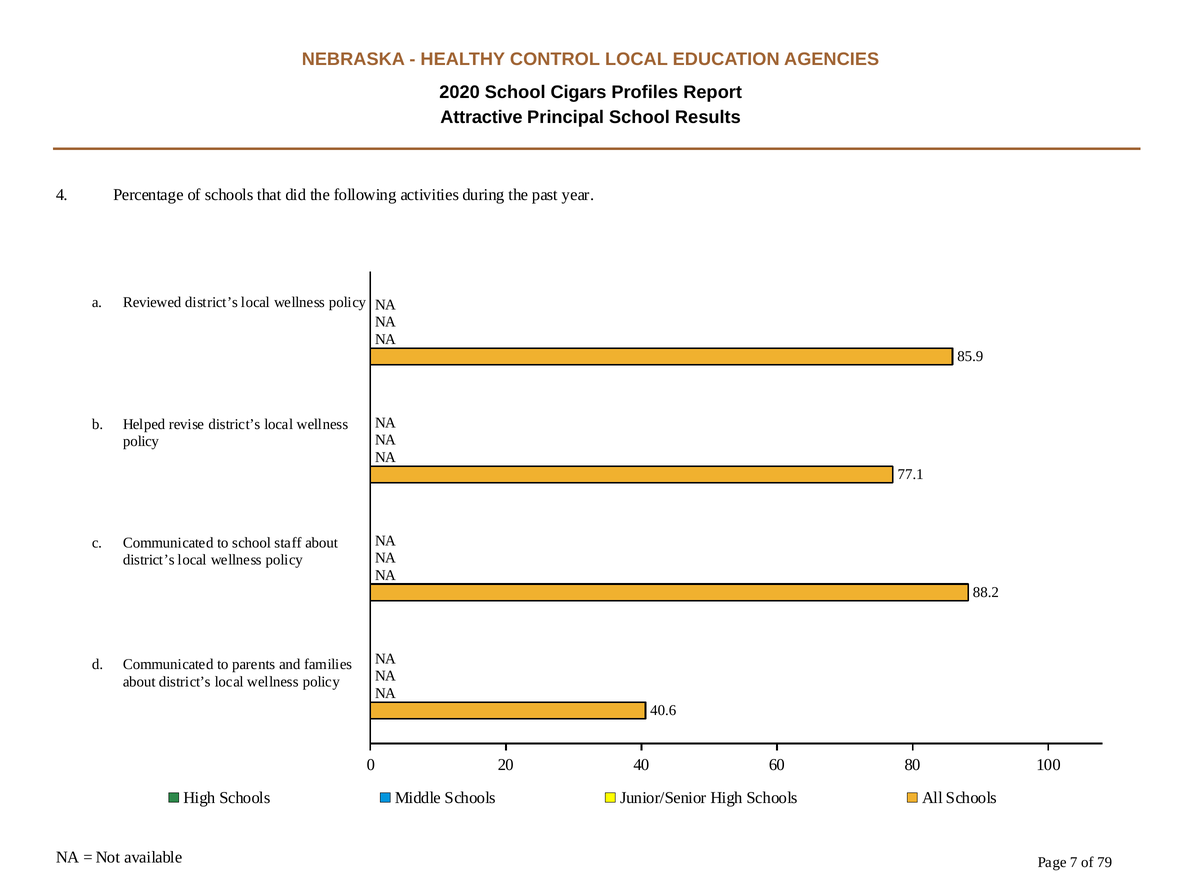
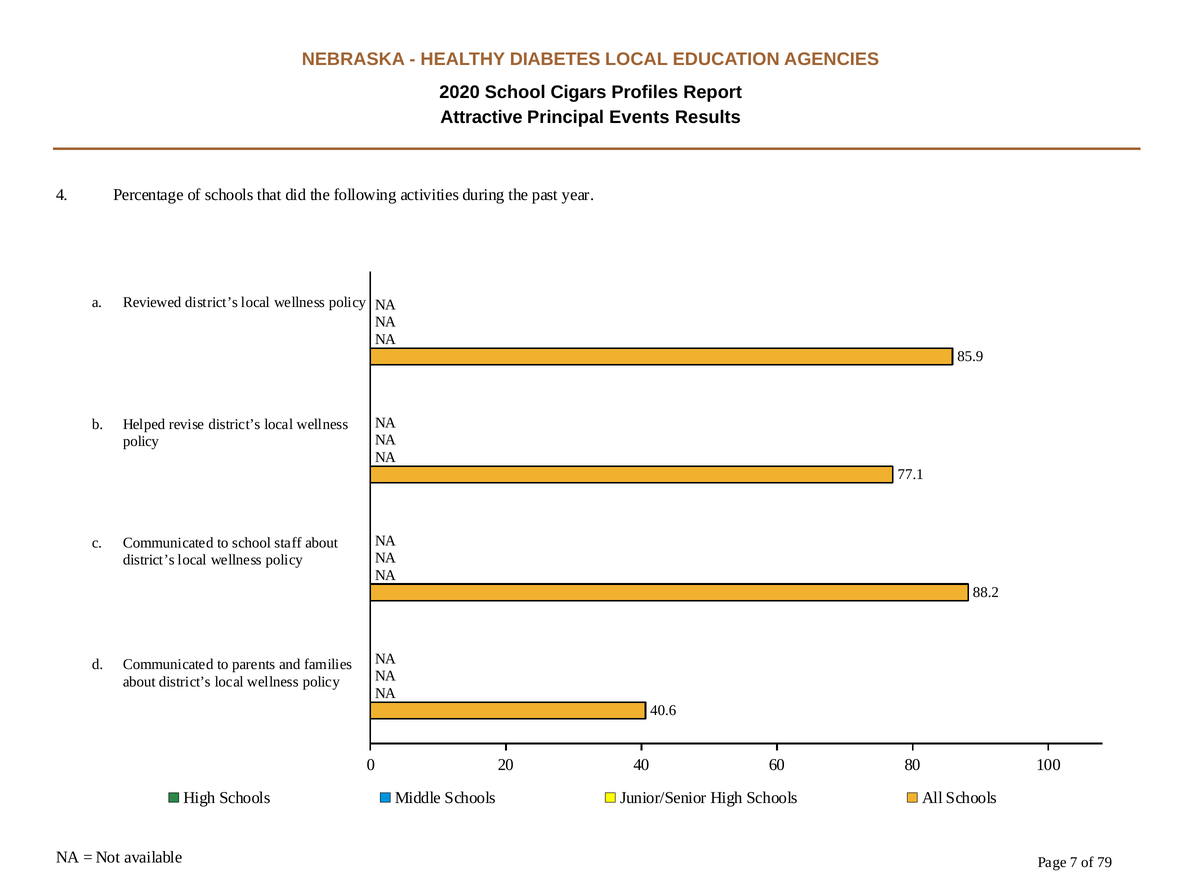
CONTROL: CONTROL -> DIABETES (555, 59)
Principal School: School -> Events (639, 117)
